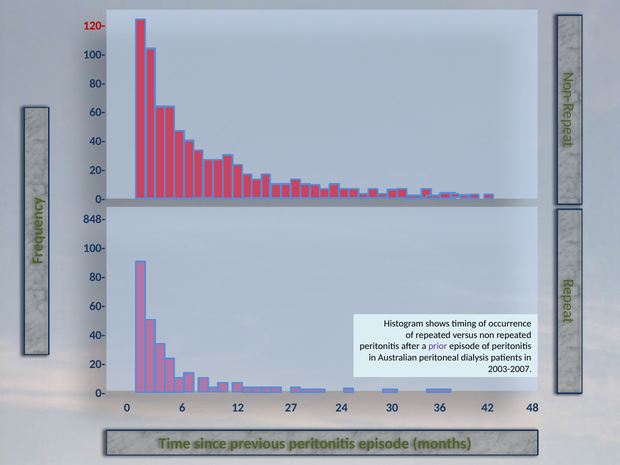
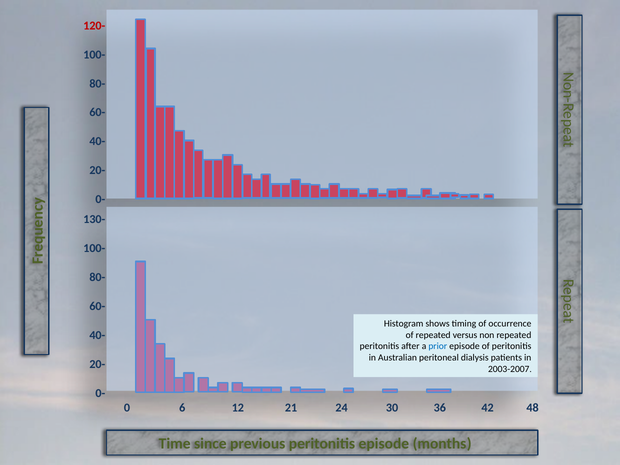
848-: 848- -> 130- (94, 219)
prior colour: purple -> blue (438, 346)
27: 27 -> 21 (291, 408)
